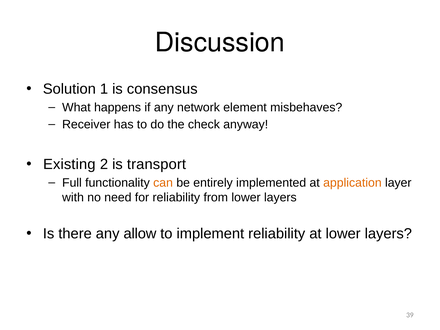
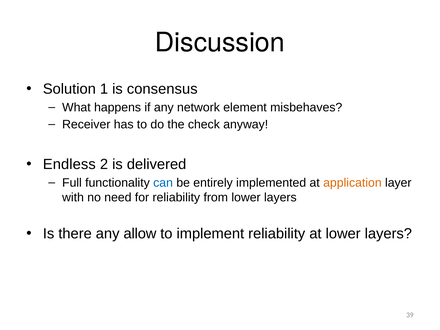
Existing: Existing -> Endless (69, 164)
transport: transport -> delivered (157, 164)
can colour: orange -> blue (163, 183)
